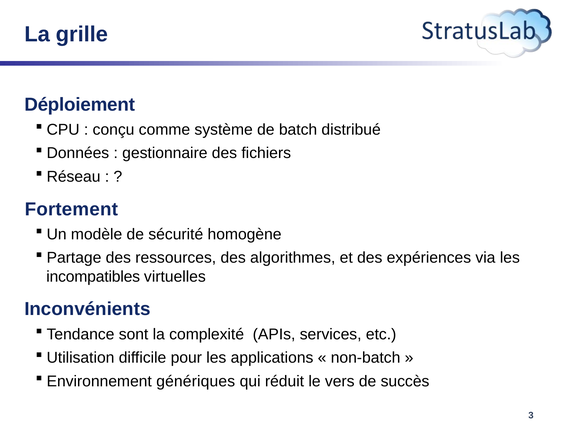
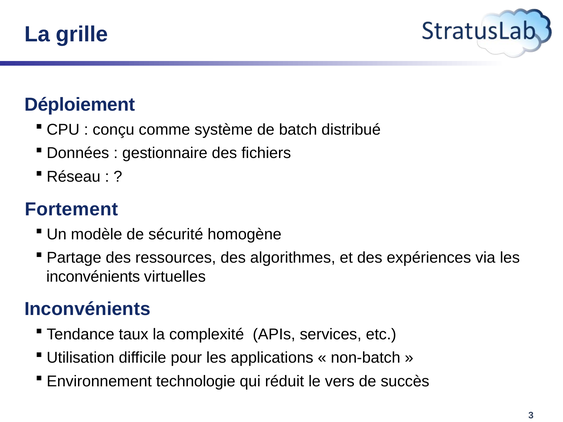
incompatibles: incompatibles -> inconvénients (93, 277)
sont: sont -> taux (134, 334)
génériques: génériques -> technologie (196, 381)
